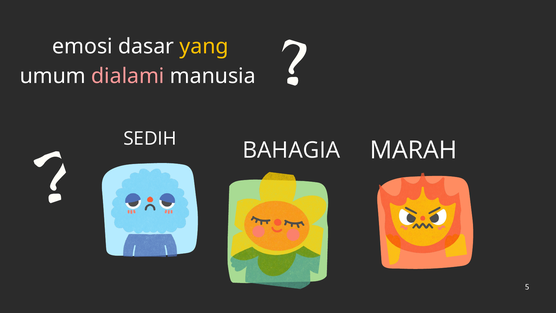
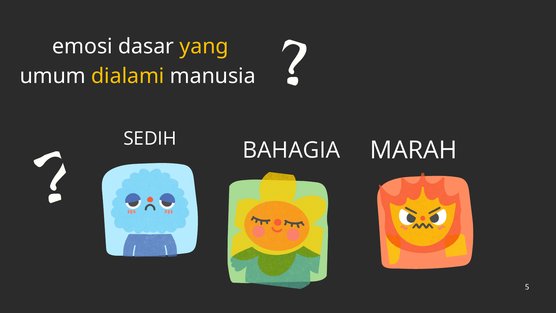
dialami colour: pink -> yellow (128, 76)
